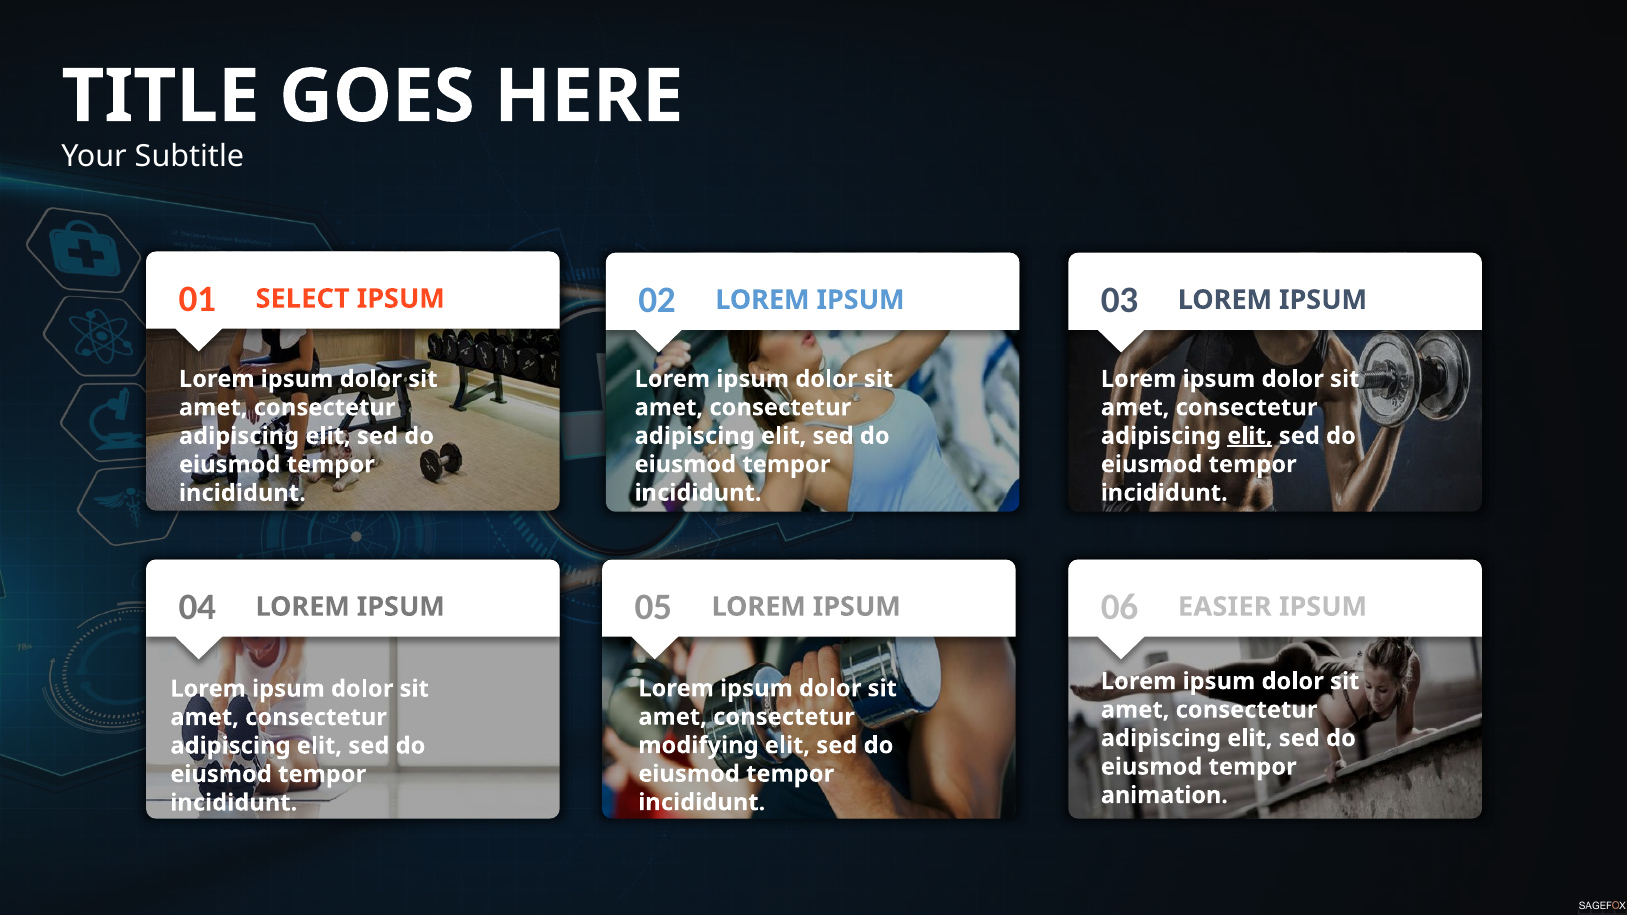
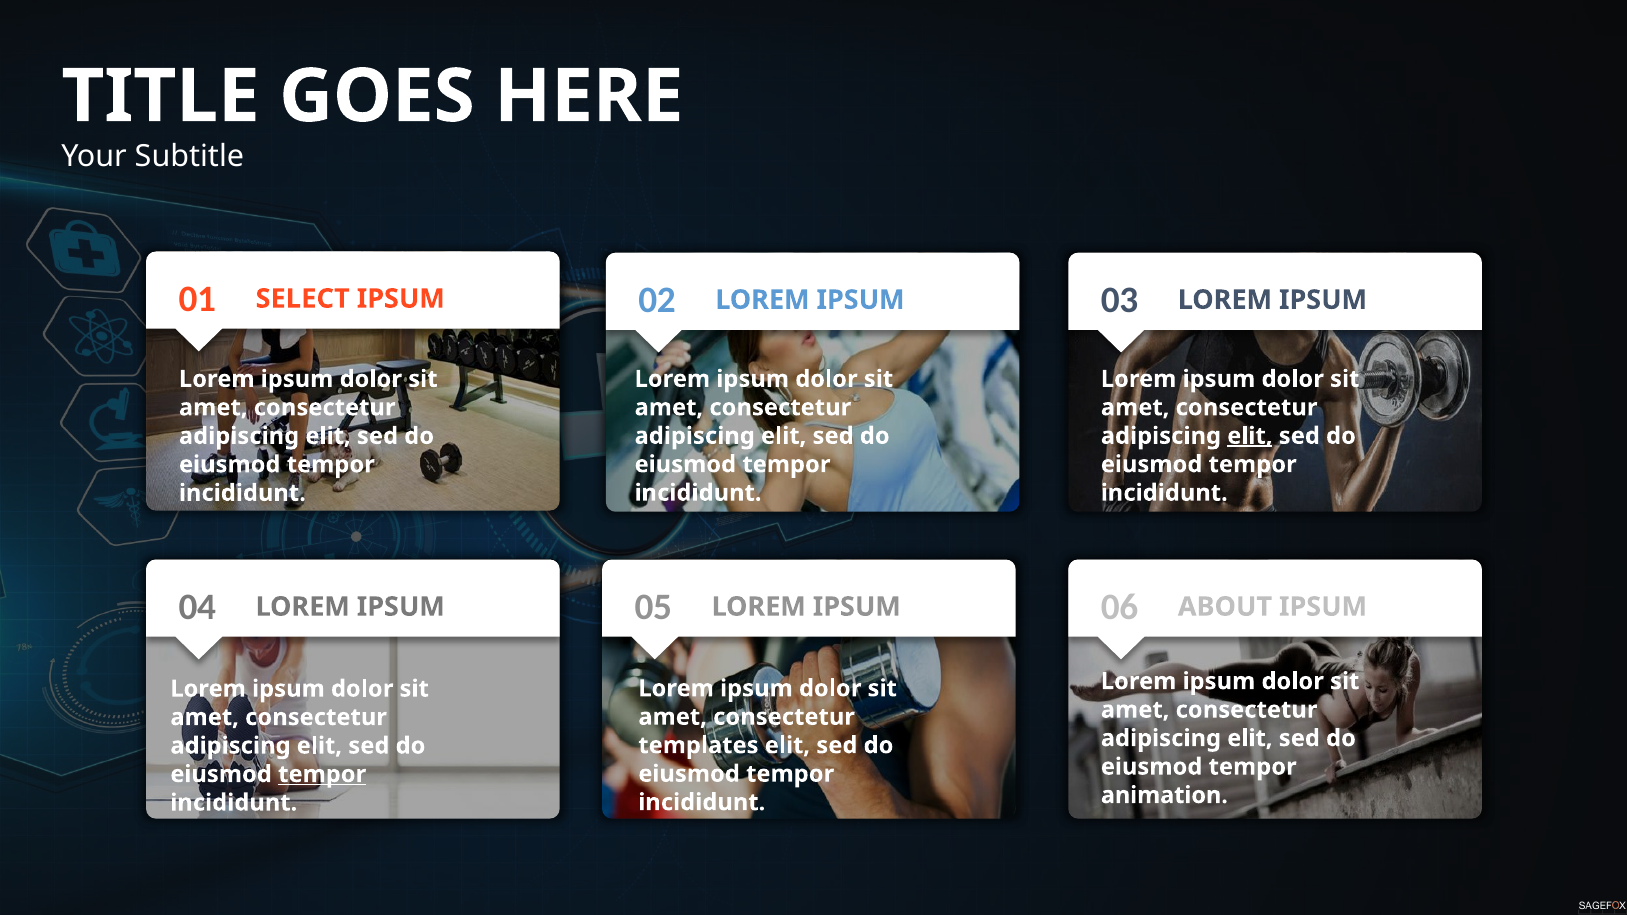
EASIER: EASIER -> ABOUT (1225, 607)
modifying: modifying -> templates (698, 746)
tempor underline: none -> present (322, 774)
